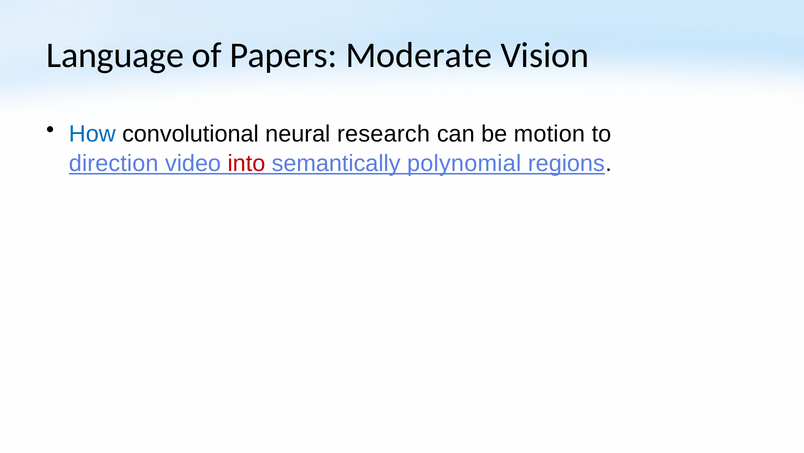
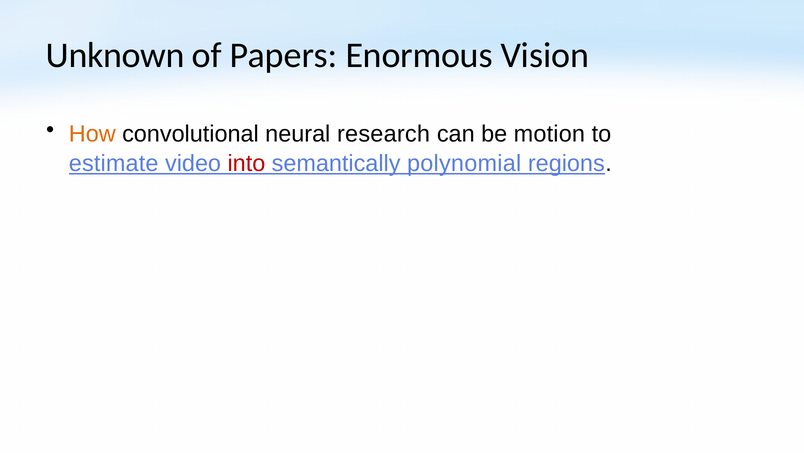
Language: Language -> Unknown (115, 55)
Moderate: Moderate -> Enormous (419, 55)
How colour: blue -> orange (92, 134)
direction: direction -> estimate (114, 163)
